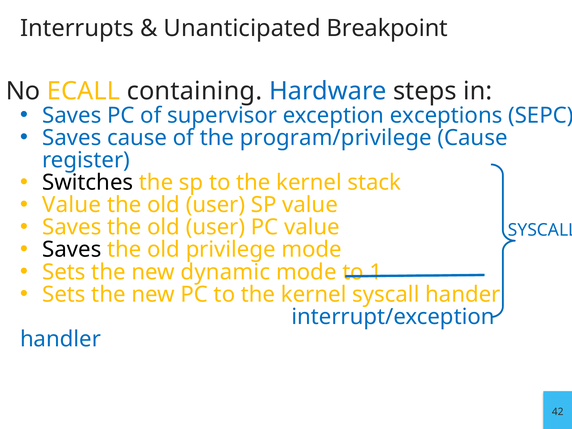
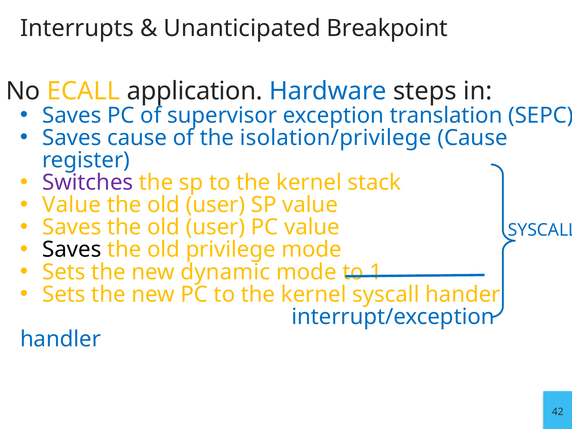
containing: containing -> application (195, 91)
exceptions: exceptions -> translation (446, 115)
program/privilege: program/privilege -> isolation/privilege (336, 138)
Switches colour: black -> purple (88, 182)
